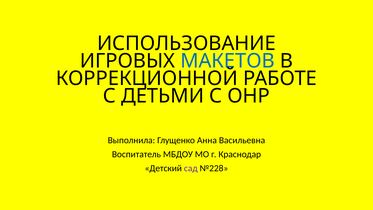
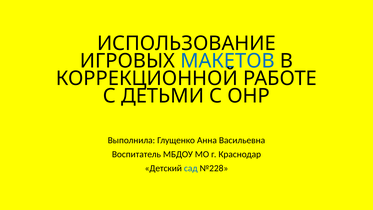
сад colour: purple -> blue (191, 168)
